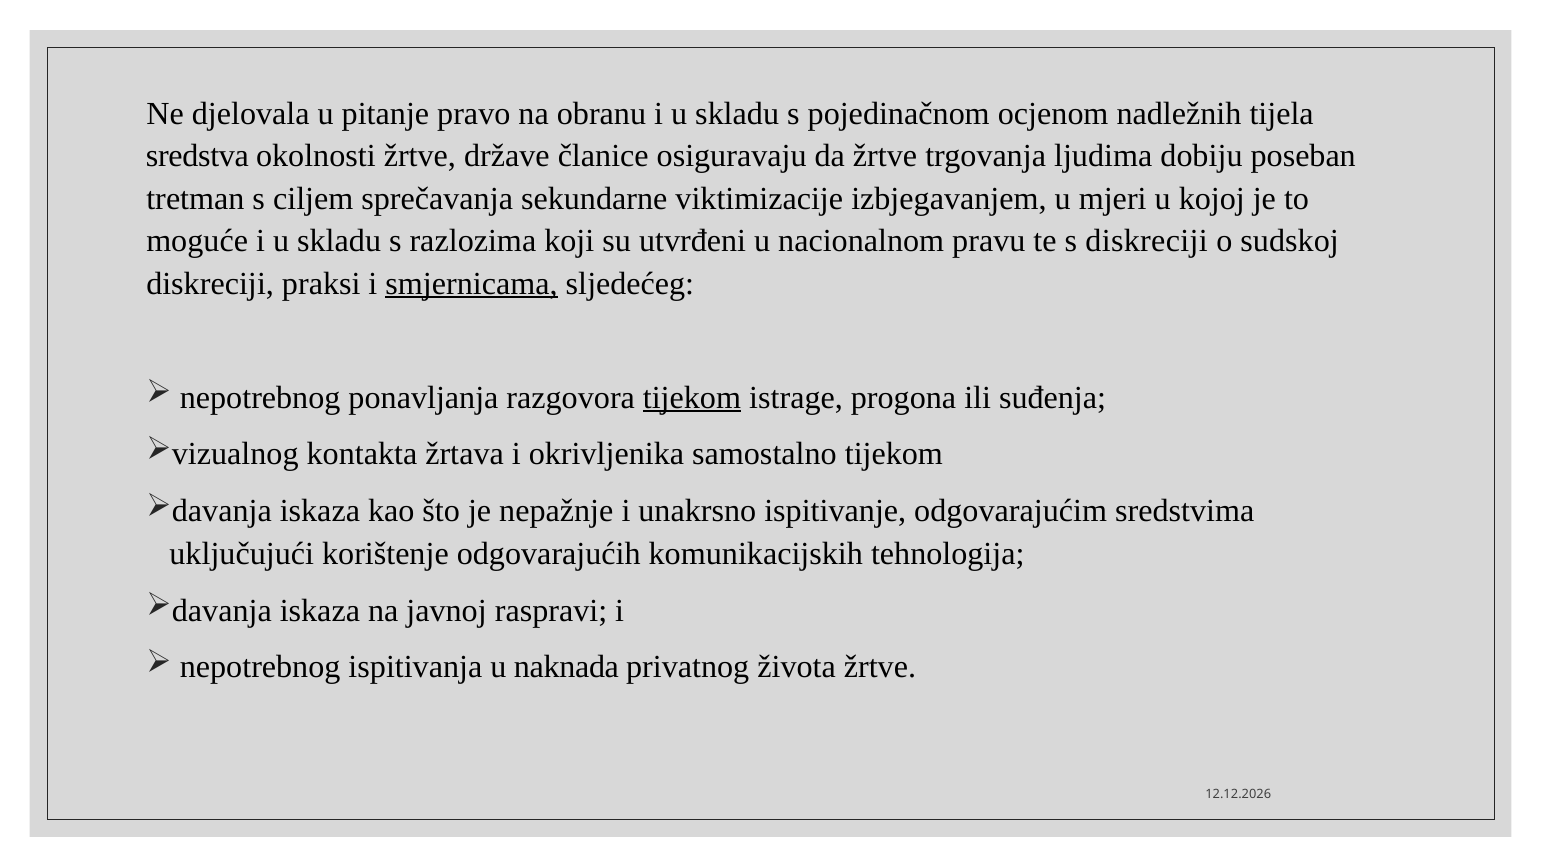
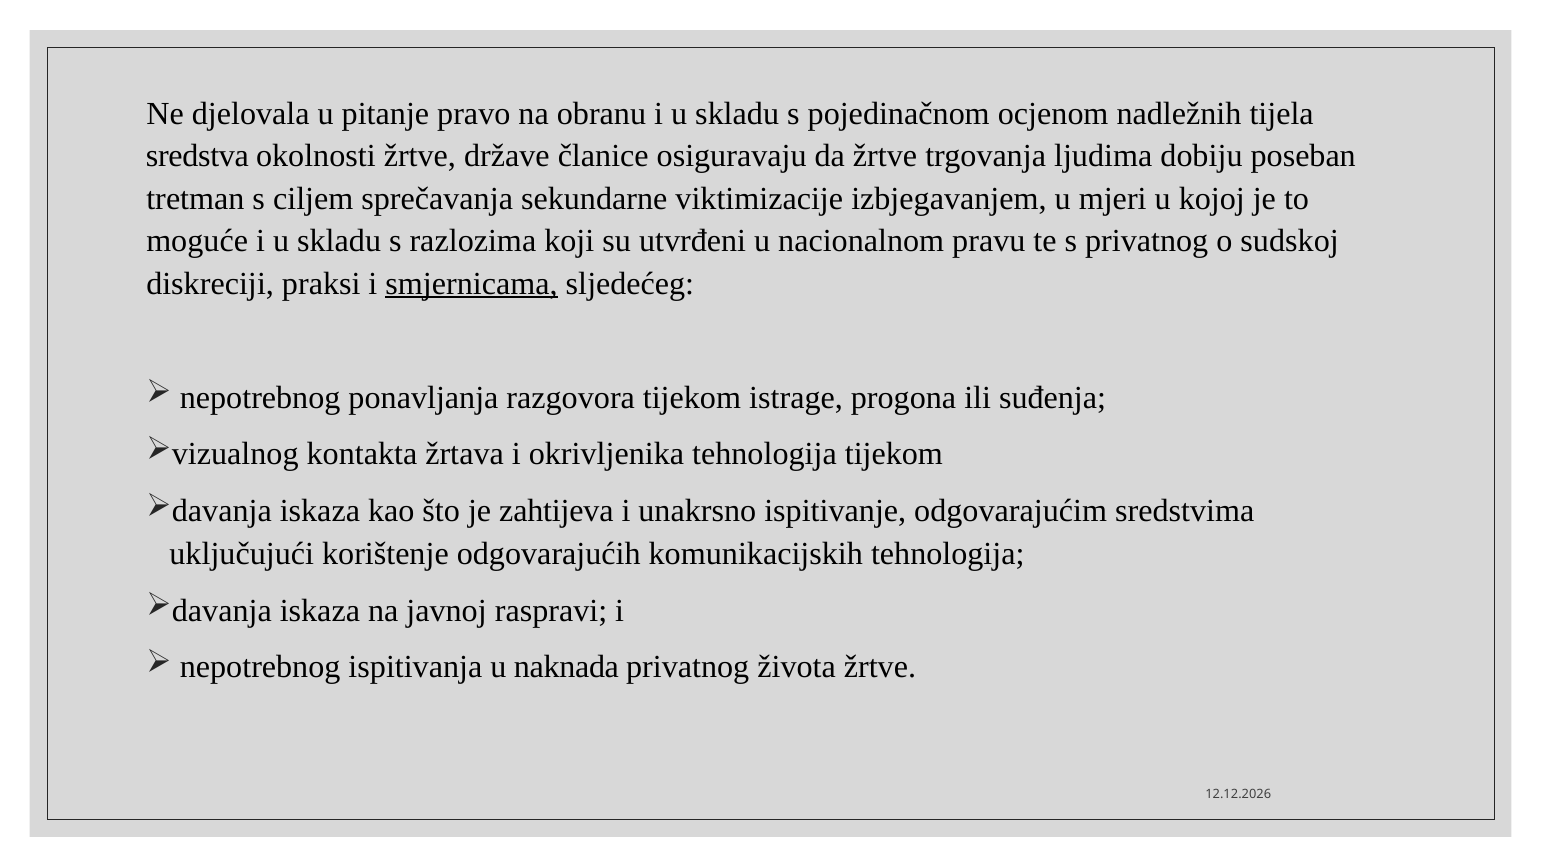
s diskreciji: diskreciji -> privatnog (1147, 241)
tijekom underline: present -> none (692, 397)
okrivljenika samostalno: samostalno -> tehnologija (764, 454)
nepažnje: nepažnje -> zahtijeva (556, 511)
